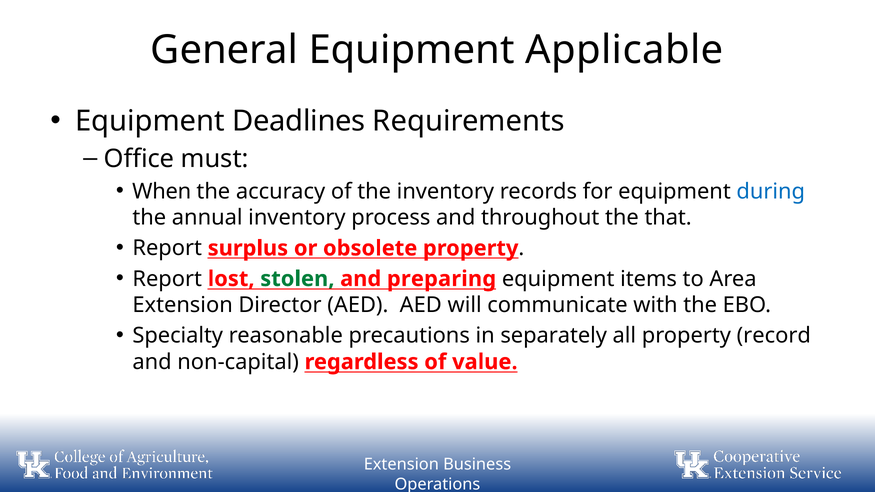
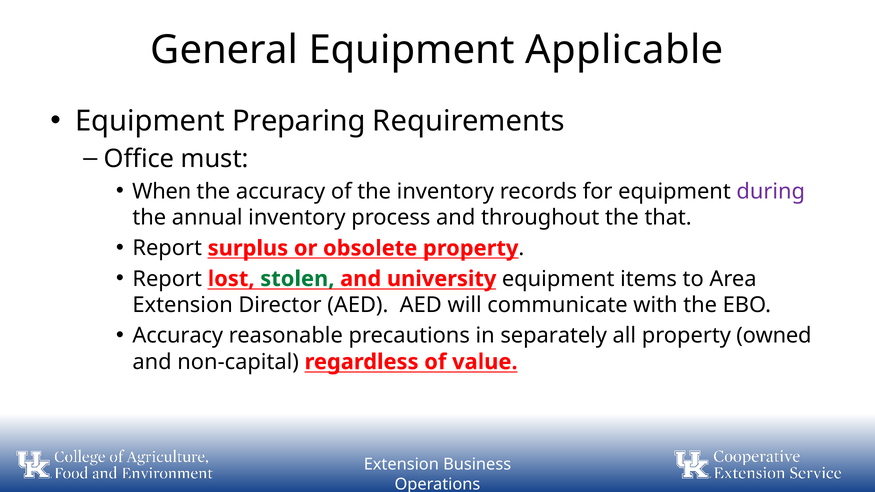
Deadlines: Deadlines -> Preparing (299, 121)
during colour: blue -> purple (771, 191)
preparing: preparing -> university (442, 279)
Specialty: Specialty -> Accuracy (178, 336)
record: record -> owned (774, 336)
